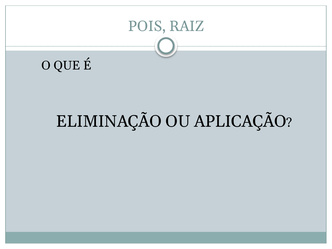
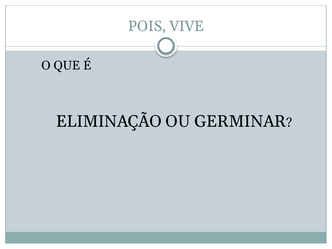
RAIZ: RAIZ -> VIVE (187, 26)
APLICAÇÃO: APLICAÇÃO -> GERMINAR (240, 121)
